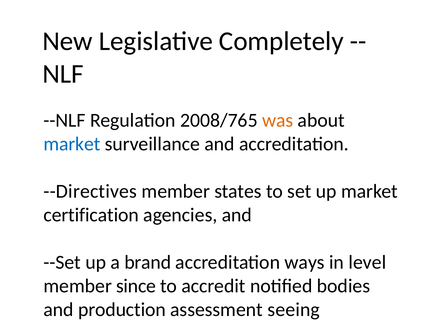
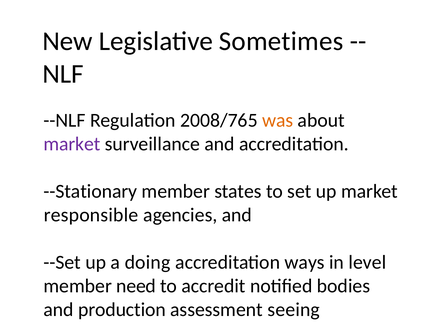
Completely: Completely -> Sometimes (281, 41)
market colour: blue -> purple (72, 144)
--Directives: --Directives -> --Stationary (90, 191)
certification: certification -> responsible (91, 215)
brand: brand -> doing (148, 262)
since: since -> need (136, 286)
